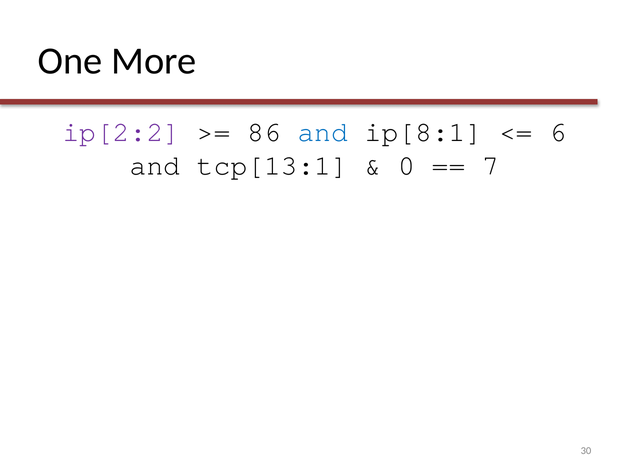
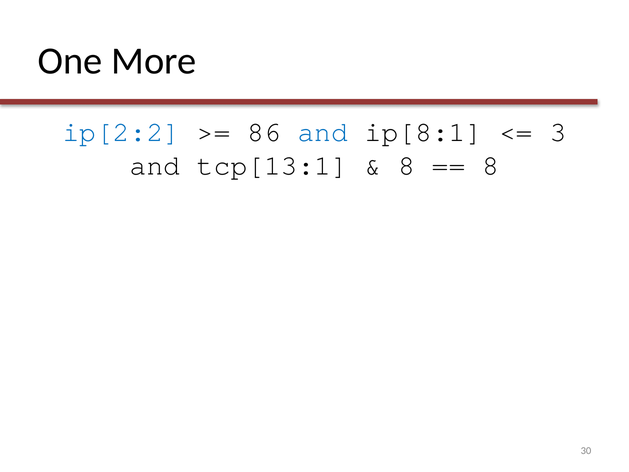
ip[2:2 colour: purple -> blue (121, 132)
6: 6 -> 3 (558, 132)
0: 0 -> 8 (407, 166)
7: 7 -> 8 (491, 166)
